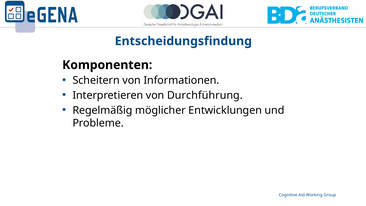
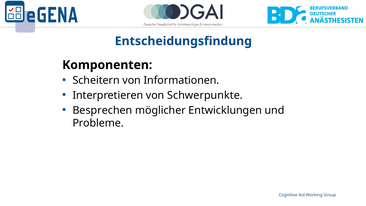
Durchführung: Durchführung -> Schwerpunkte (205, 95)
Regelmäßig: Regelmäßig -> Besprechen (102, 110)
